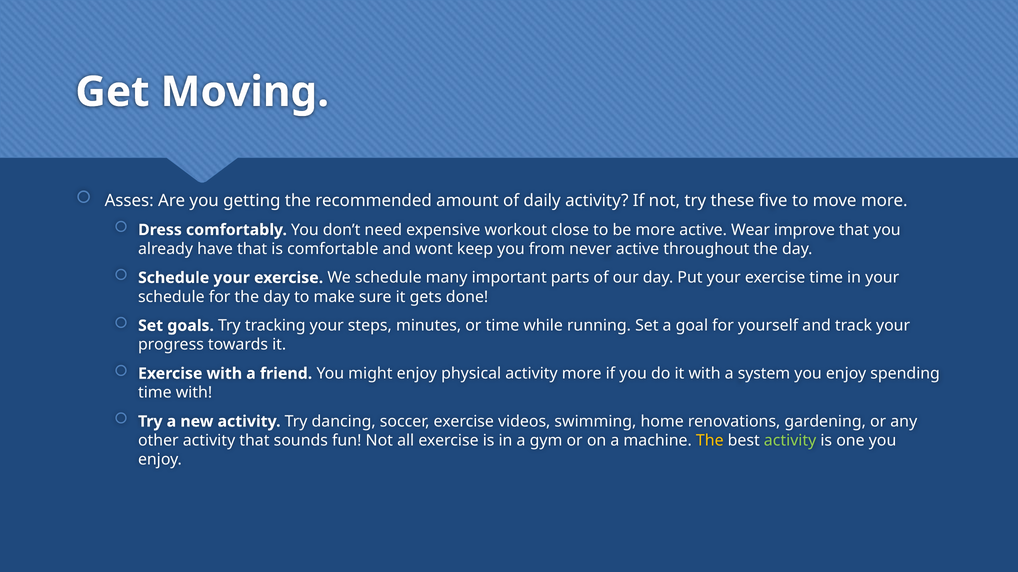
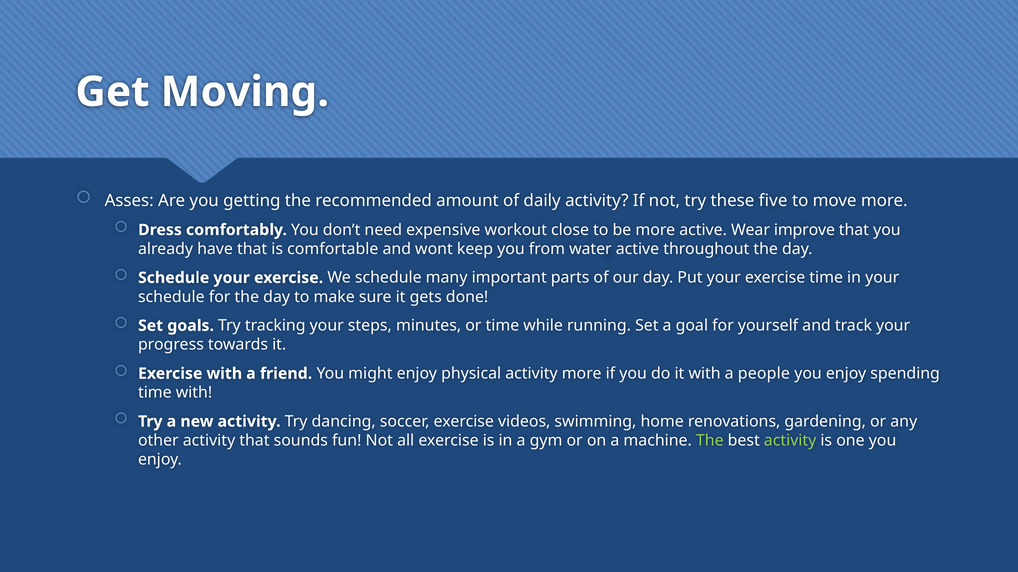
never: never -> water (590, 249)
system: system -> people (764, 374)
The colour: yellow -> light green (710, 441)
